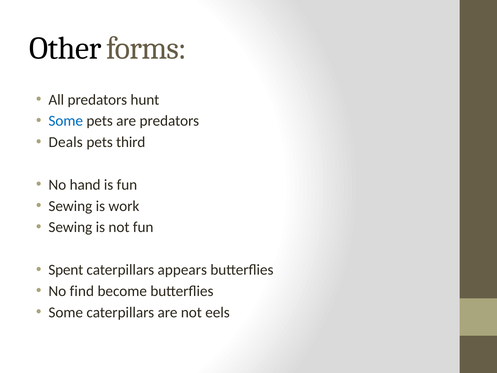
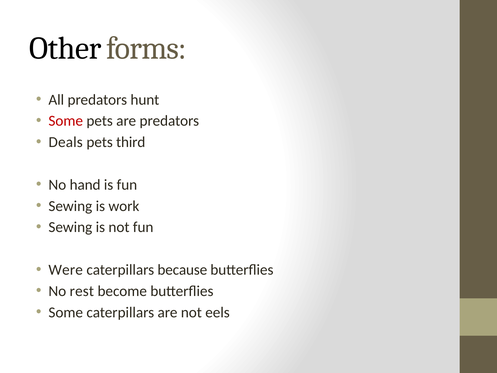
Some colour: blue -> red (66, 121)
Spent: Spent -> Were (66, 270)
appears: appears -> because (182, 270)
find: find -> rest (82, 291)
